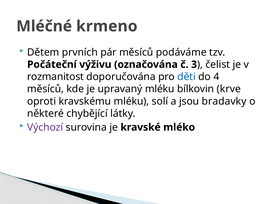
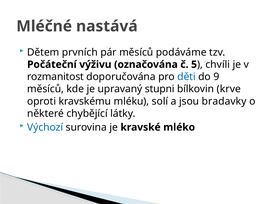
krmeno: krmeno -> nastává (107, 26)
3: 3 -> 5 (194, 64)
čelist: čelist -> chvíli (218, 64)
4: 4 -> 9 (216, 77)
upravaný mléku: mléku -> stupni (160, 89)
Výchozí colour: purple -> blue (45, 127)
